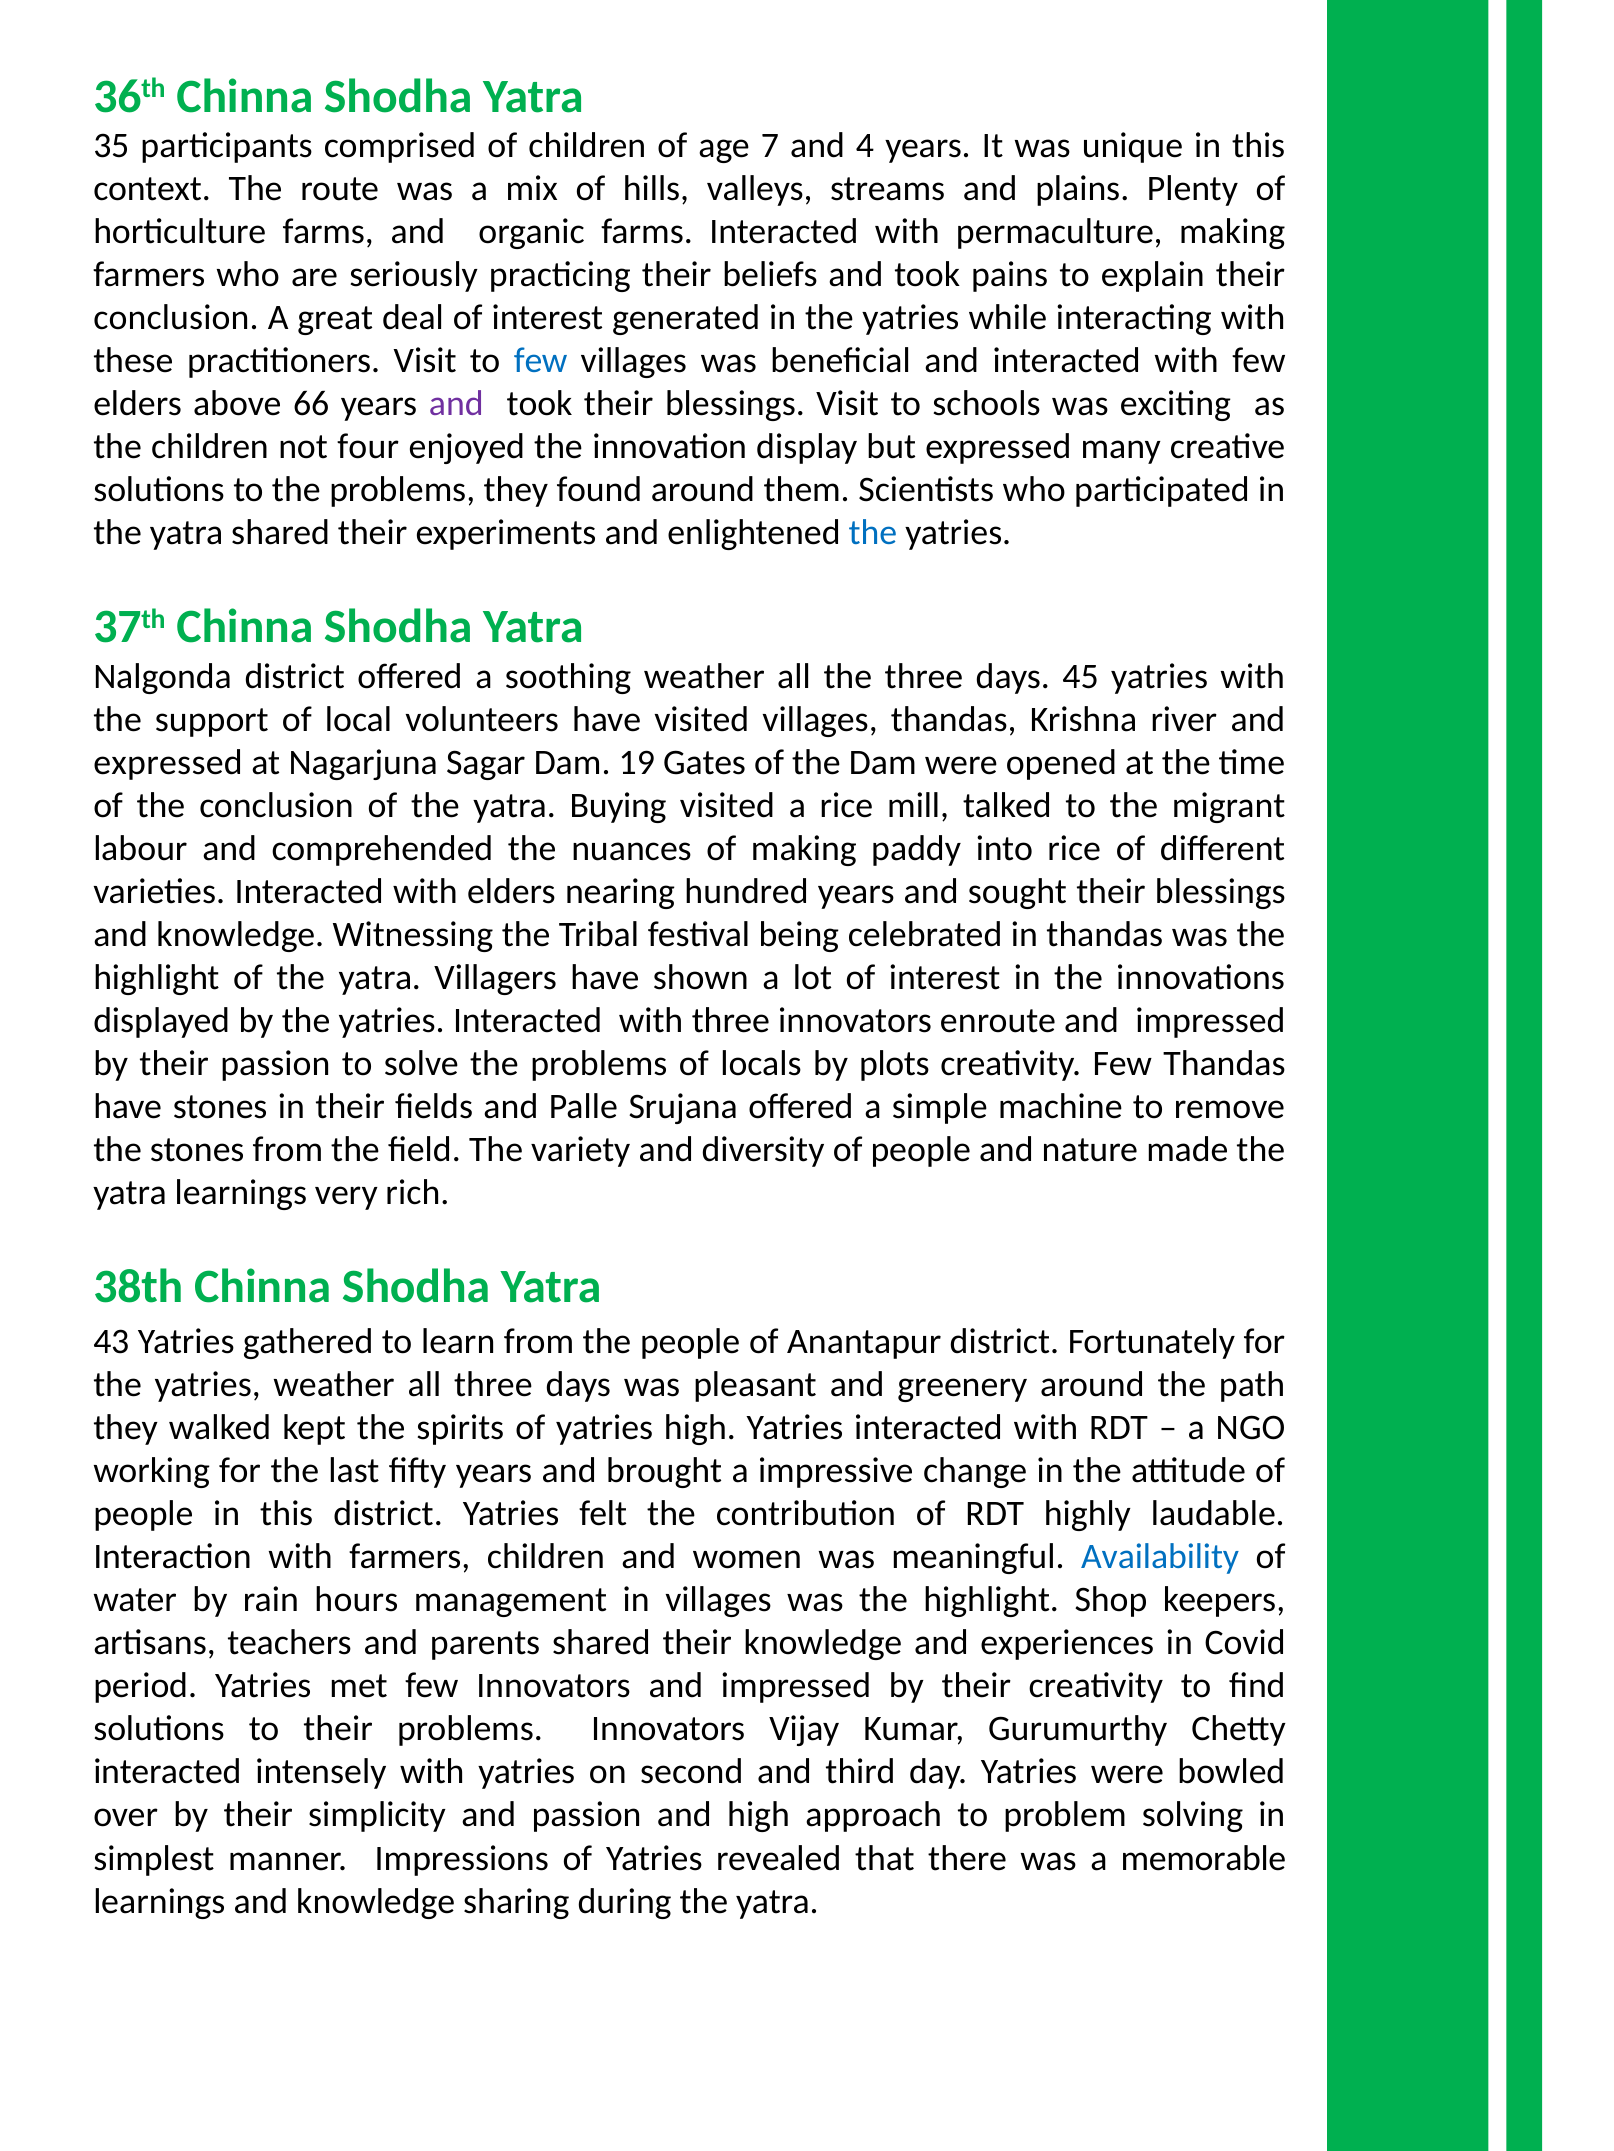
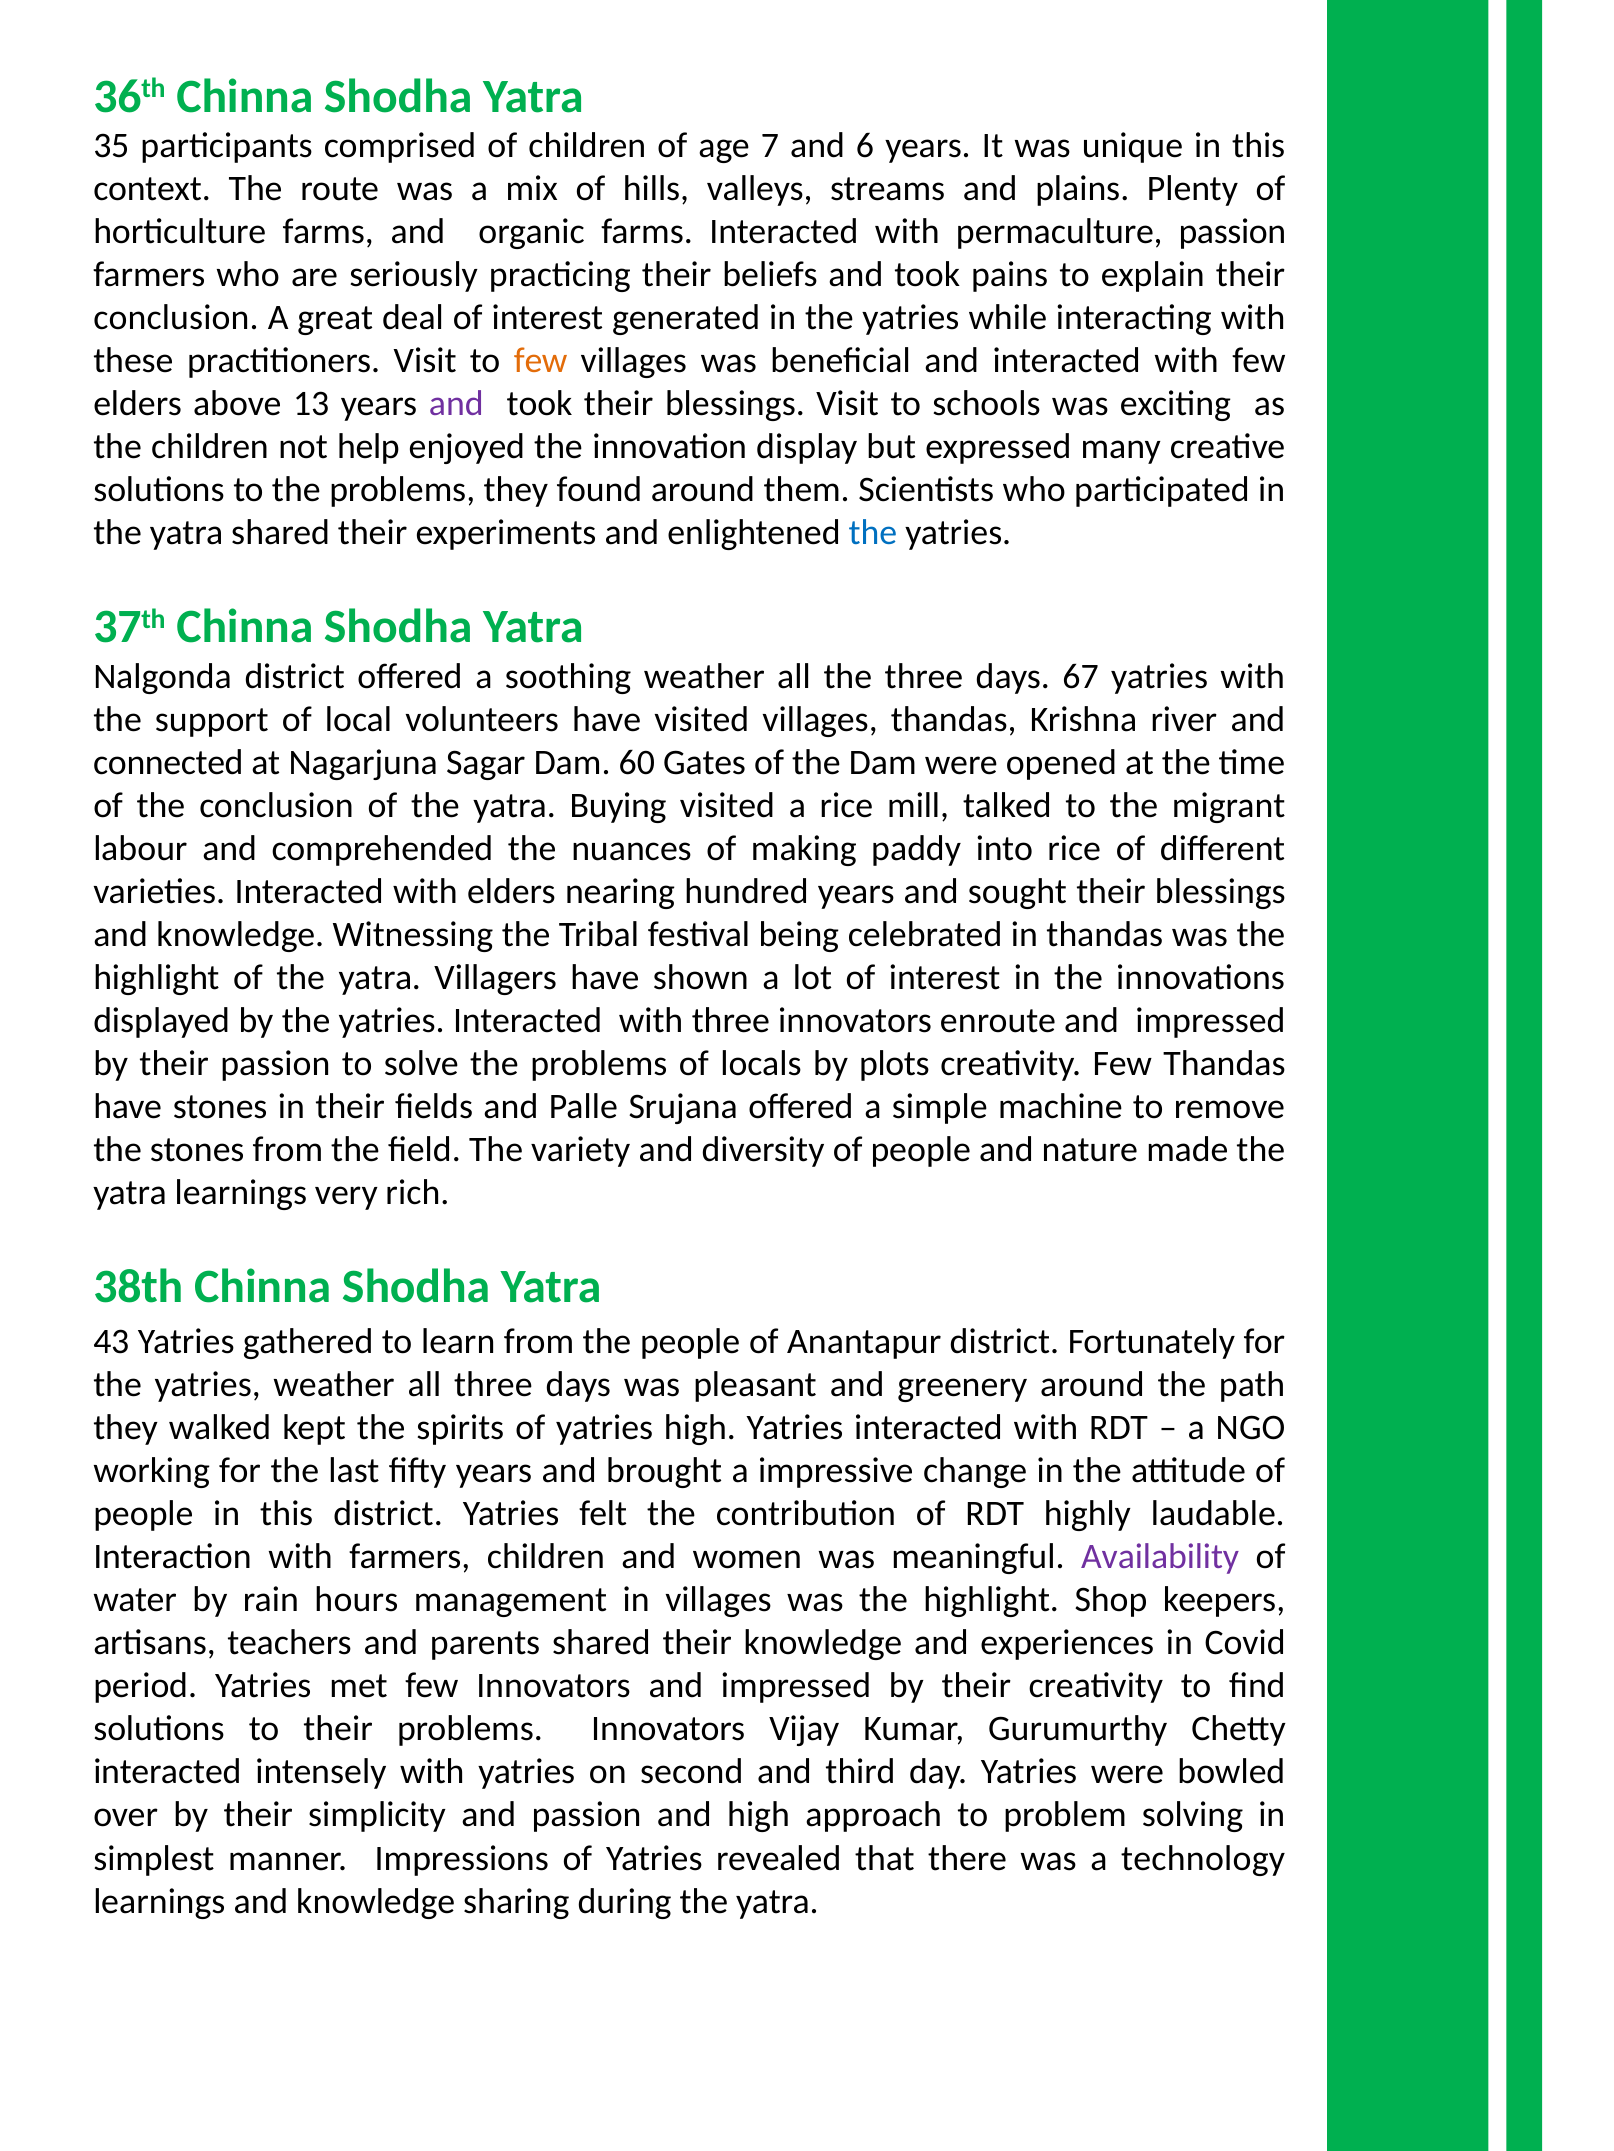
4: 4 -> 6 (865, 146)
permaculture making: making -> passion (1232, 232)
few colour: blue -> orange (541, 361)
66: 66 -> 13 (311, 404)
four: four -> help (368, 447)
45: 45 -> 67 (1080, 677)
expressed: expressed -> connected (168, 763)
19: 19 -> 60 (637, 763)
Availability colour: blue -> purple (1160, 1558)
memorable: memorable -> technology (1203, 1859)
